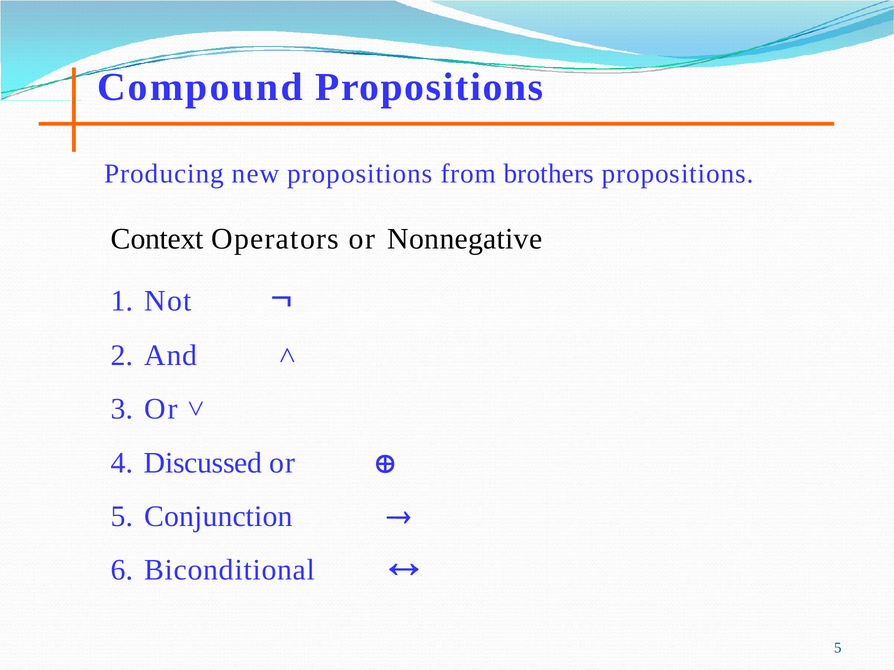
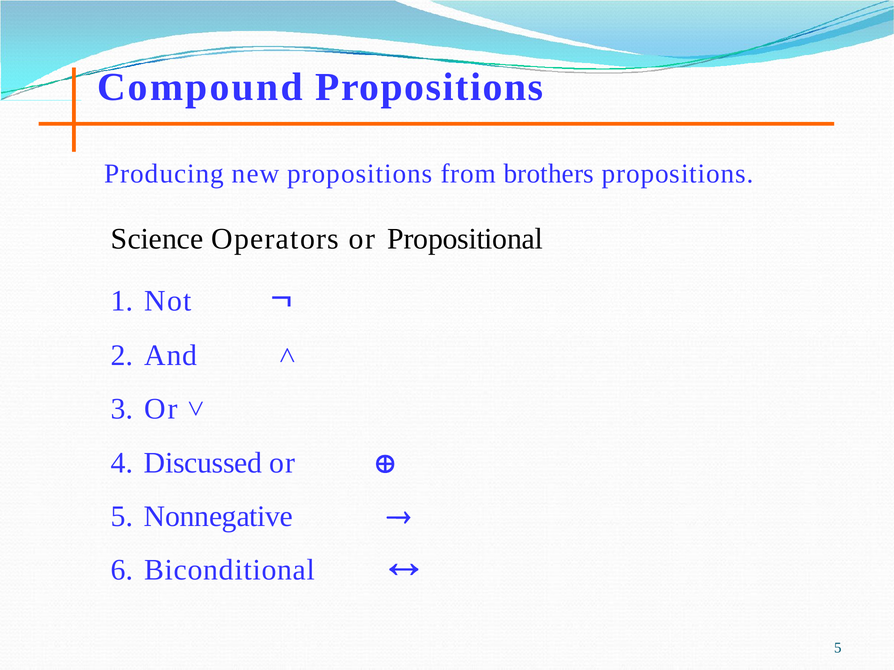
Context: Context -> Science (157, 239)
Nonnegative: Nonnegative -> Propositional (465, 239)
Conjunction: Conjunction -> Nonnegative (219, 517)
